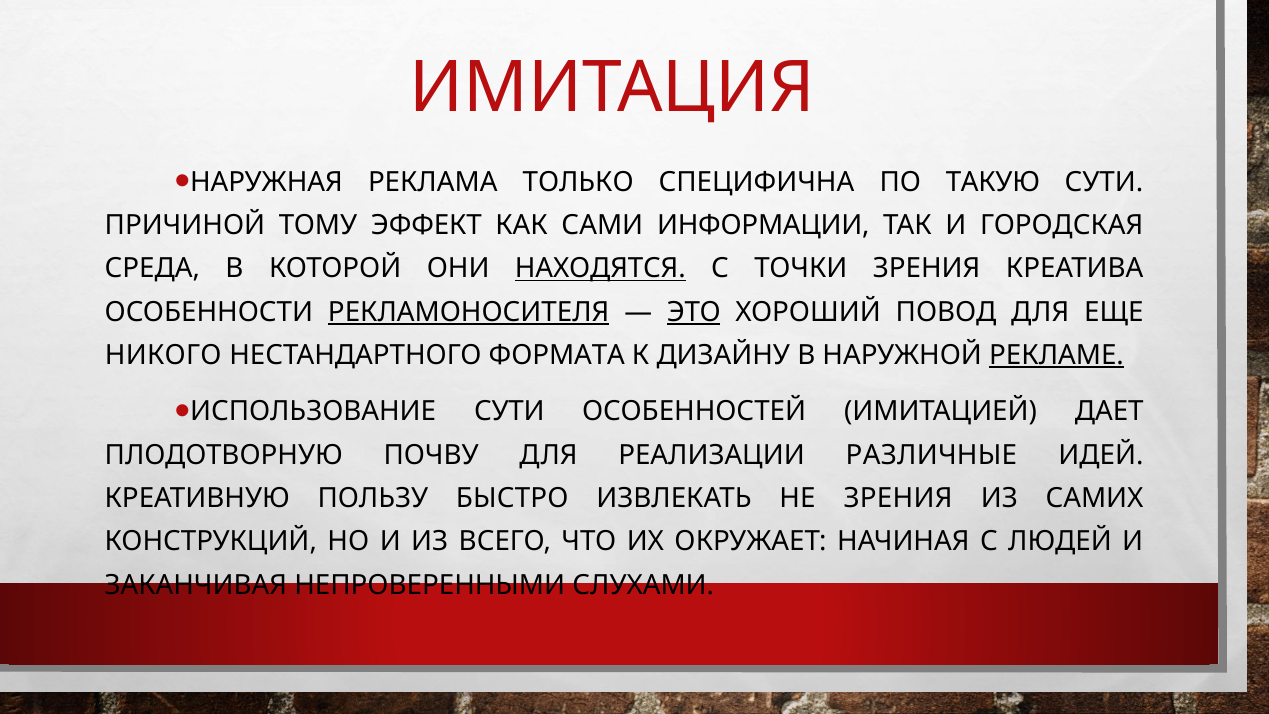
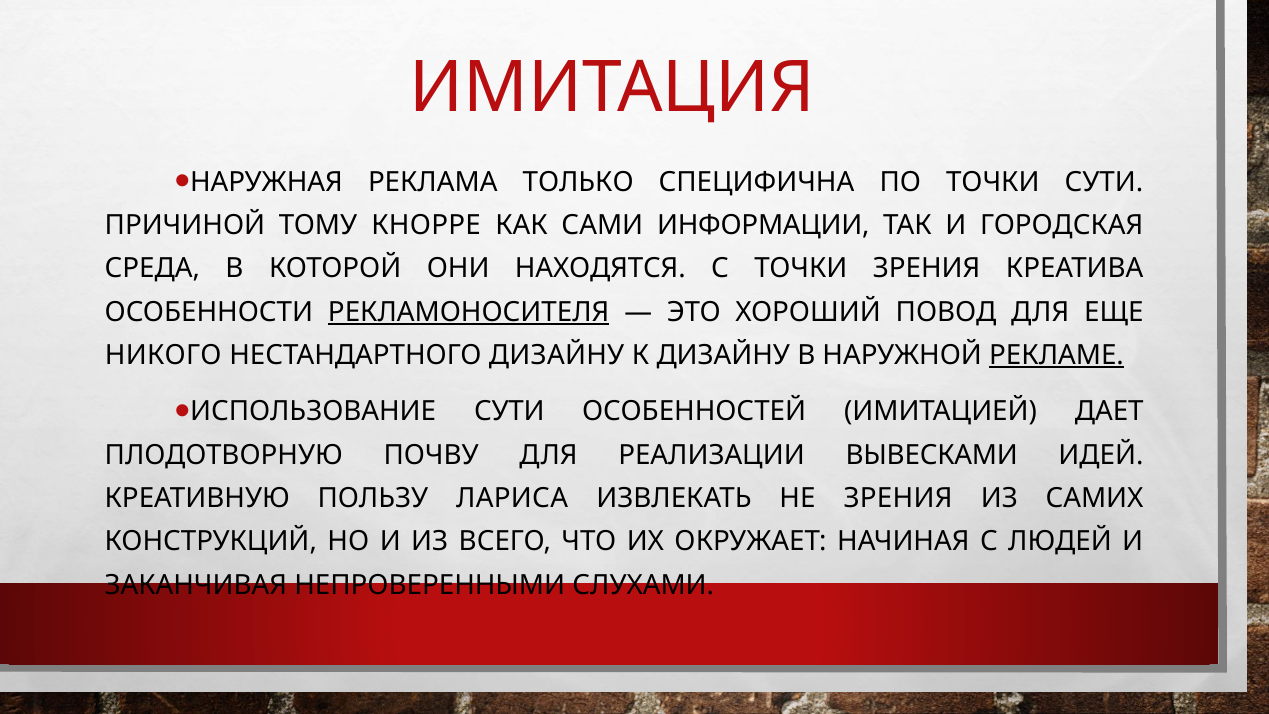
ПО ТАКУЮ: ТАКУЮ -> ТОЧКИ (993, 182)
ЭФФЕКТ: ЭФФЕКТ -> КНОРРЕ (426, 225)
НАХОДЯТСЯ underline: present -> none (600, 269)
ЭТО underline: present -> none (694, 312)
НЕСТАНДАРТНОГО ФОРМАТА: ФОРМАТА -> ДИЗАЙНУ (557, 355)
РАЗЛИЧНЫЕ: РАЗЛИЧНЫЕ -> ВЫВЕСКАМИ (932, 455)
БЫСТРО: БЫСТРО -> ЛАРИСА (512, 498)
